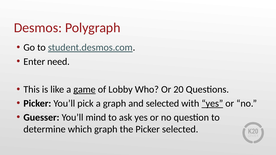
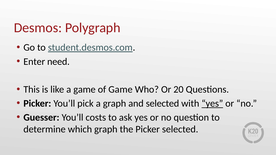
game underline: present -> none (84, 90)
of Lobby: Lobby -> Game (120, 90)
mind: mind -> costs (96, 118)
